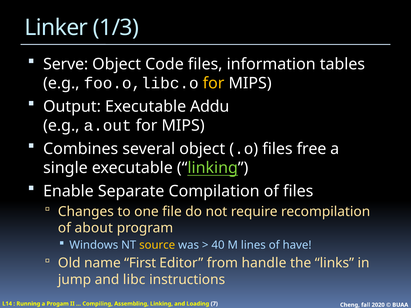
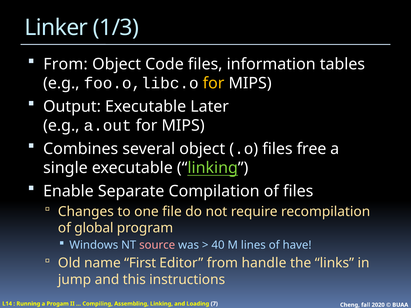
Serve: Serve -> From (66, 64)
Addu: Addu -> Later (210, 107)
about: about -> global (94, 228)
source colour: yellow -> pink (157, 245)
libc: libc -> this (134, 280)
